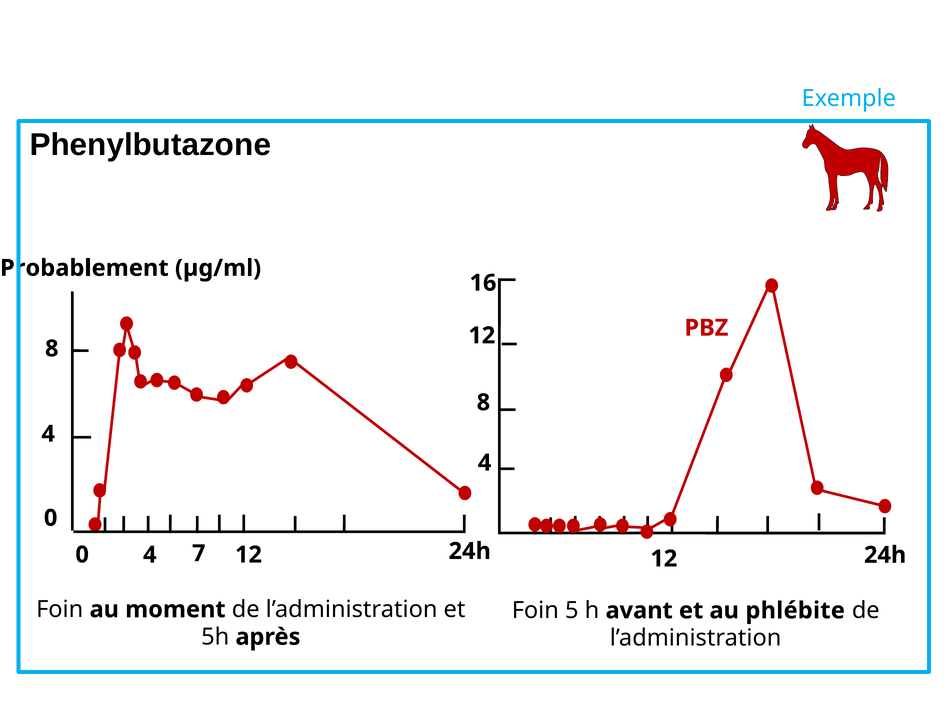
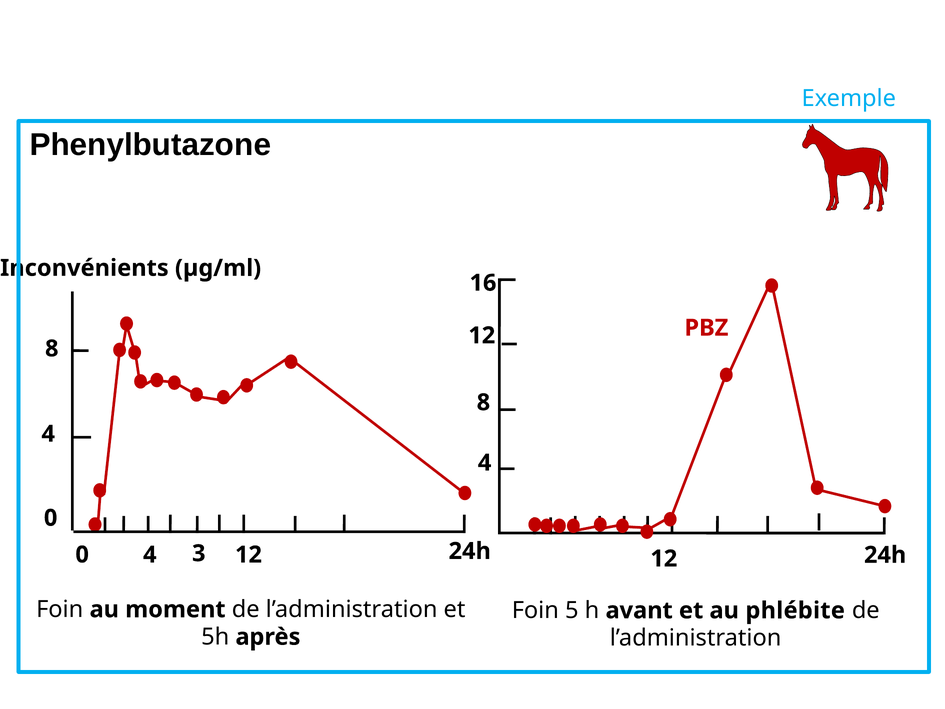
Probablement: Probablement -> Inconvénients (84, 268)
7: 7 -> 3 (199, 553)
